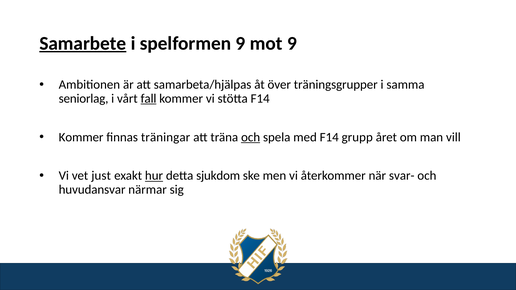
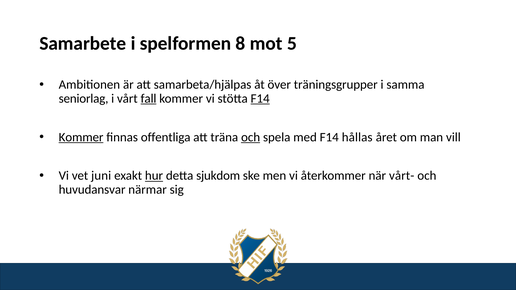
Samarbete underline: present -> none (83, 43)
spelformen 9: 9 -> 8 (241, 43)
mot 9: 9 -> 5 (292, 43)
F14 underline: none -> present (260, 99)
Kommer underline: none -> present (81, 137)
träningar: träningar -> offentliga (166, 137)
grupp: grupp -> hållas (357, 137)
just: just -> juni (101, 176)
svar-: svar- -> vårt- (402, 176)
